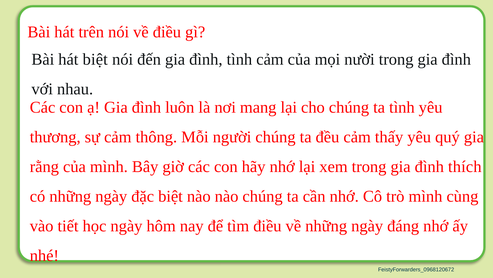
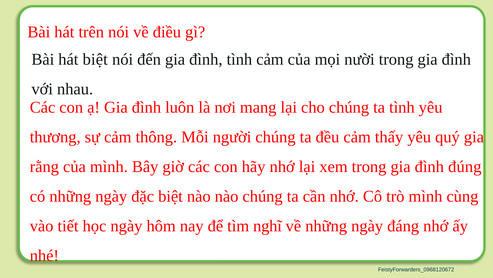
thích: thích -> đúng (465, 166)
tìm điều: điều -> nghĩ (267, 226)
